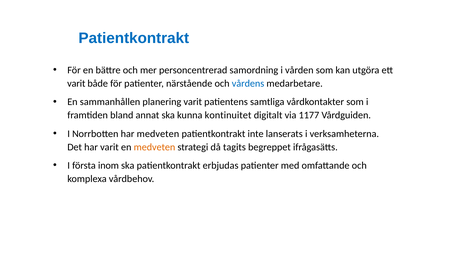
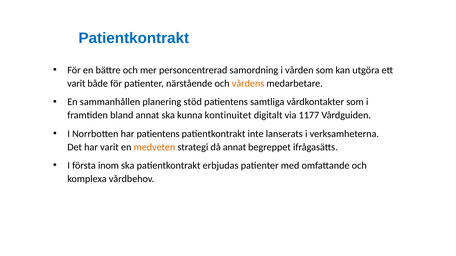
vårdens colour: blue -> orange (248, 84)
planering varit: varit -> stöd (193, 102)
har medveten: medveten -> patientens (158, 134)
då tagits: tagits -> annat (235, 147)
